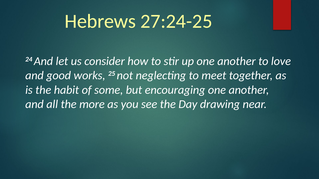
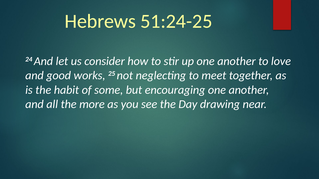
27:24-25: 27:24-25 -> 51:24-25 (176, 21)
